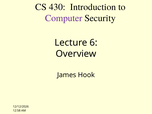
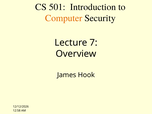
430: 430 -> 501 (57, 7)
Computer colour: purple -> orange (64, 18)
6: 6 -> 7 (93, 43)
